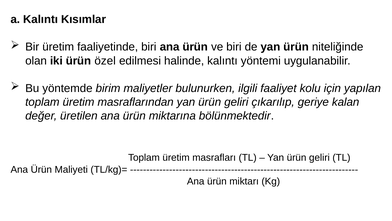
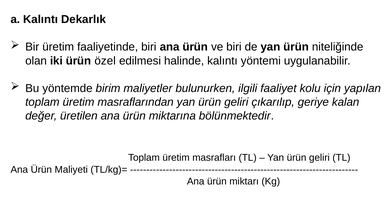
Kısımlar: Kısımlar -> Dekarlık (83, 19)
